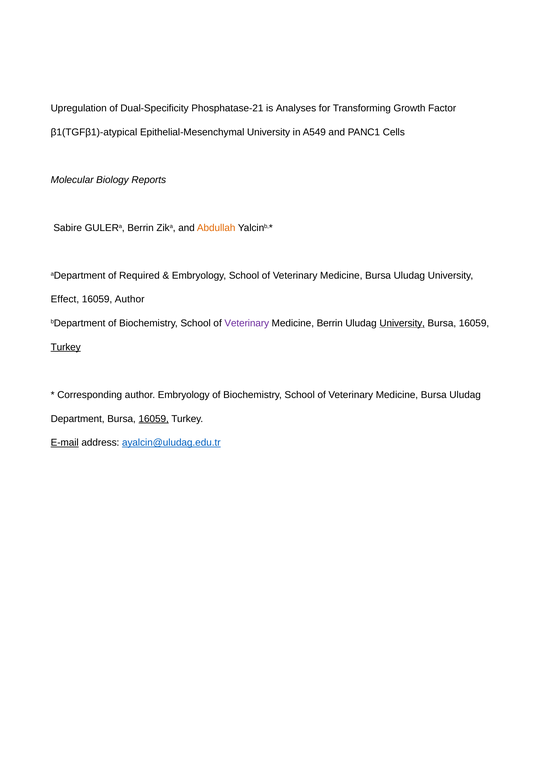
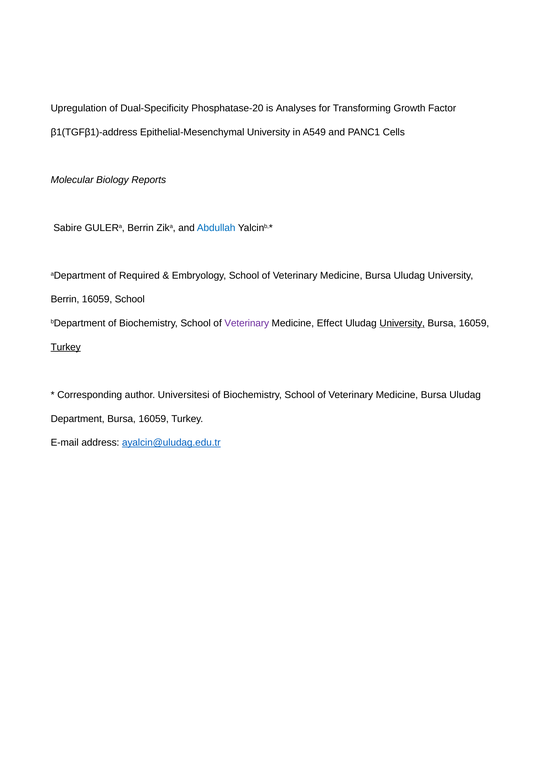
Phosphatase-21: Phosphatase-21 -> Phosphatase-20 (227, 108)
β1(TGFβ1)-atypical: β1(TGFβ1)-atypical -> β1(TGFβ1)-address (94, 132)
Abdullah colour: orange -> blue (216, 227)
Effect: Effect -> Berrin (65, 299)
16059 Author: Author -> School (130, 299)
Medicine Berrin: Berrin -> Effect (330, 323)
author Embryology: Embryology -> Universitesi (184, 395)
16059 underline: present -> none (154, 418)
E-mail underline: present -> none (65, 442)
